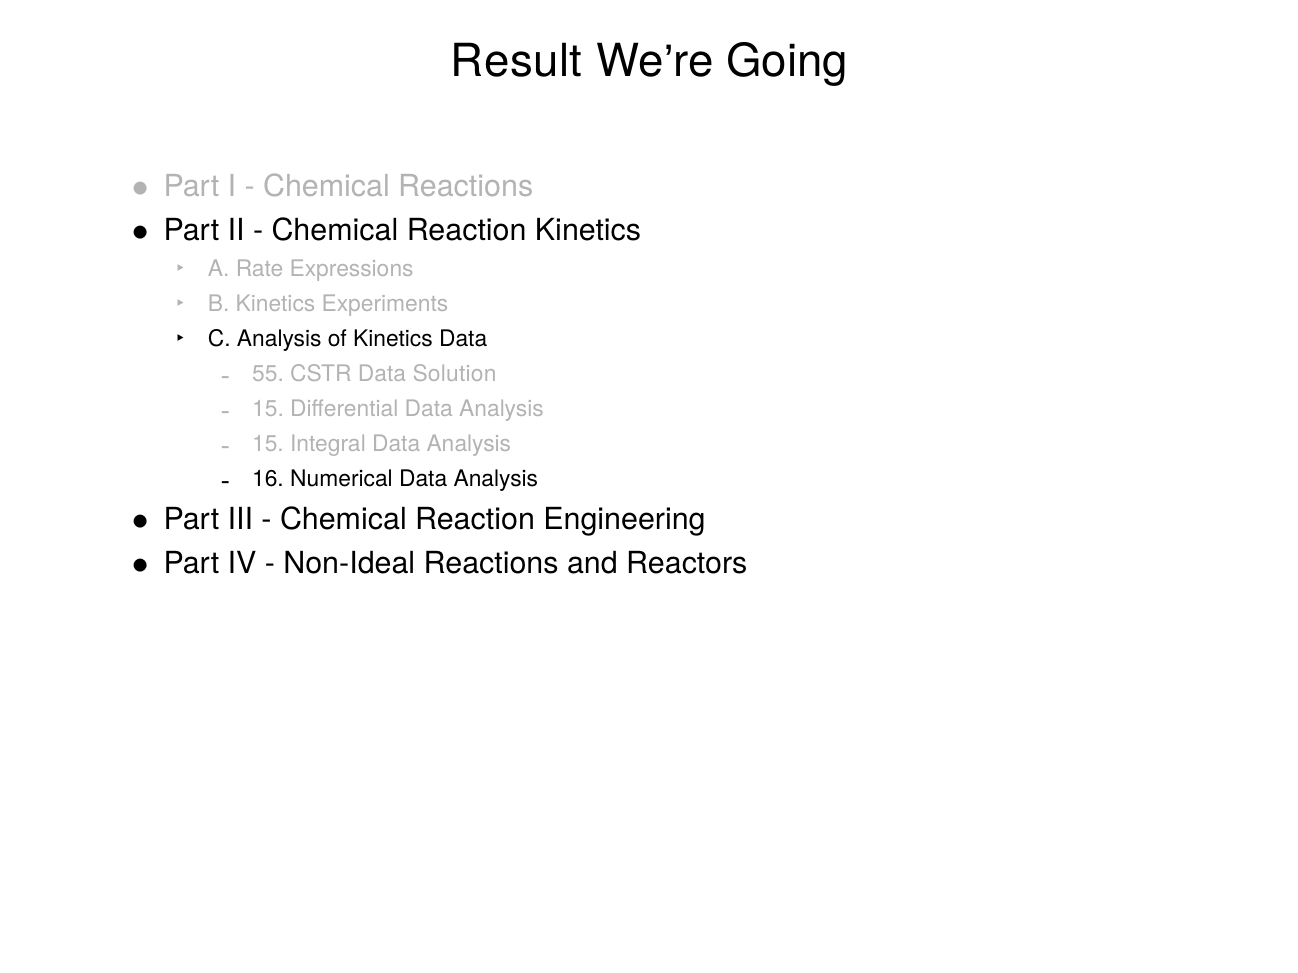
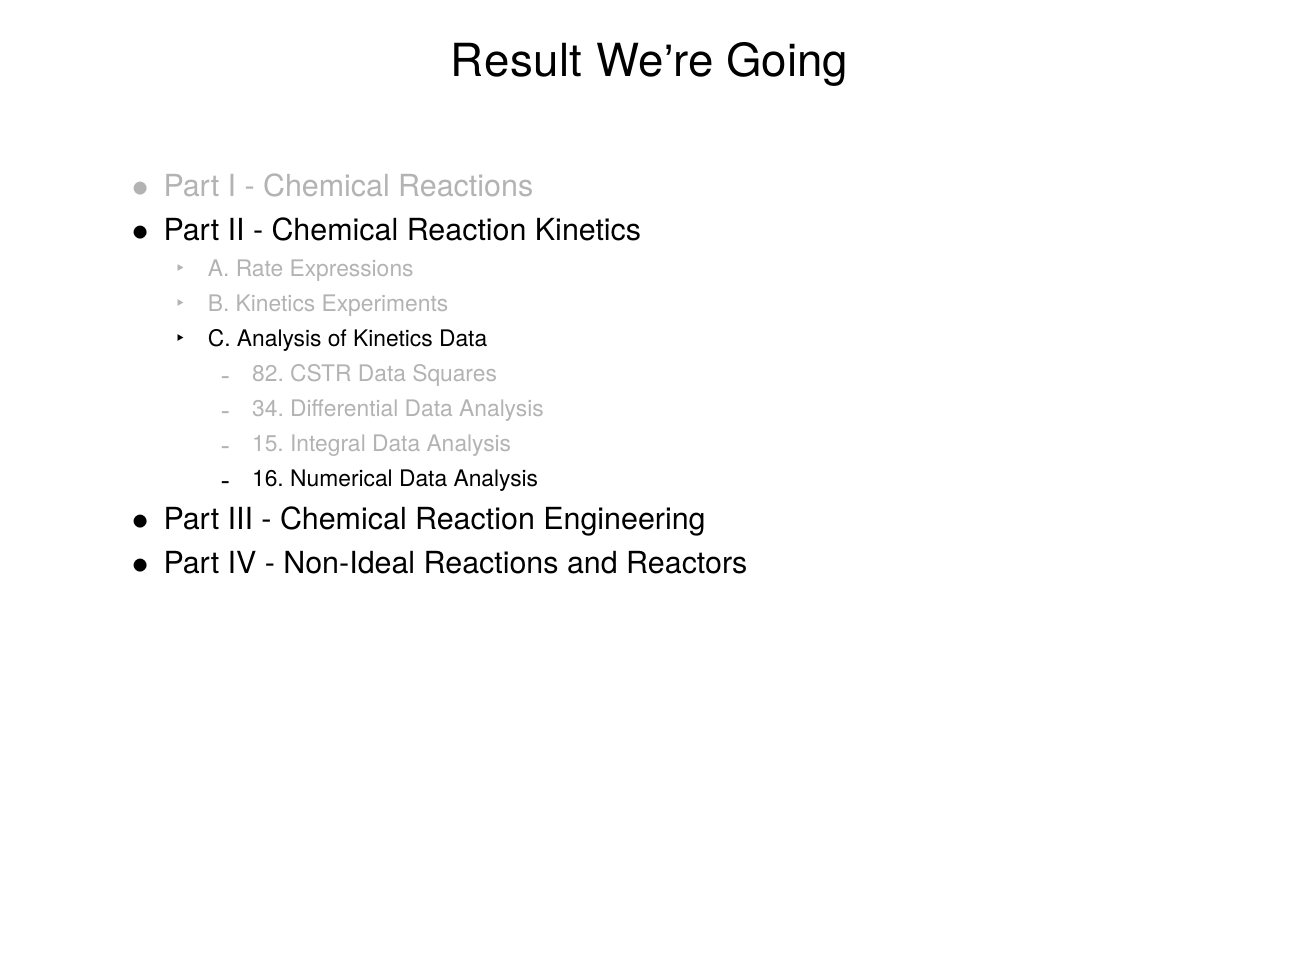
55: 55 -> 82 (268, 375)
Solution: Solution -> Squares (455, 375)
15: 15 -> 34 (268, 410)
